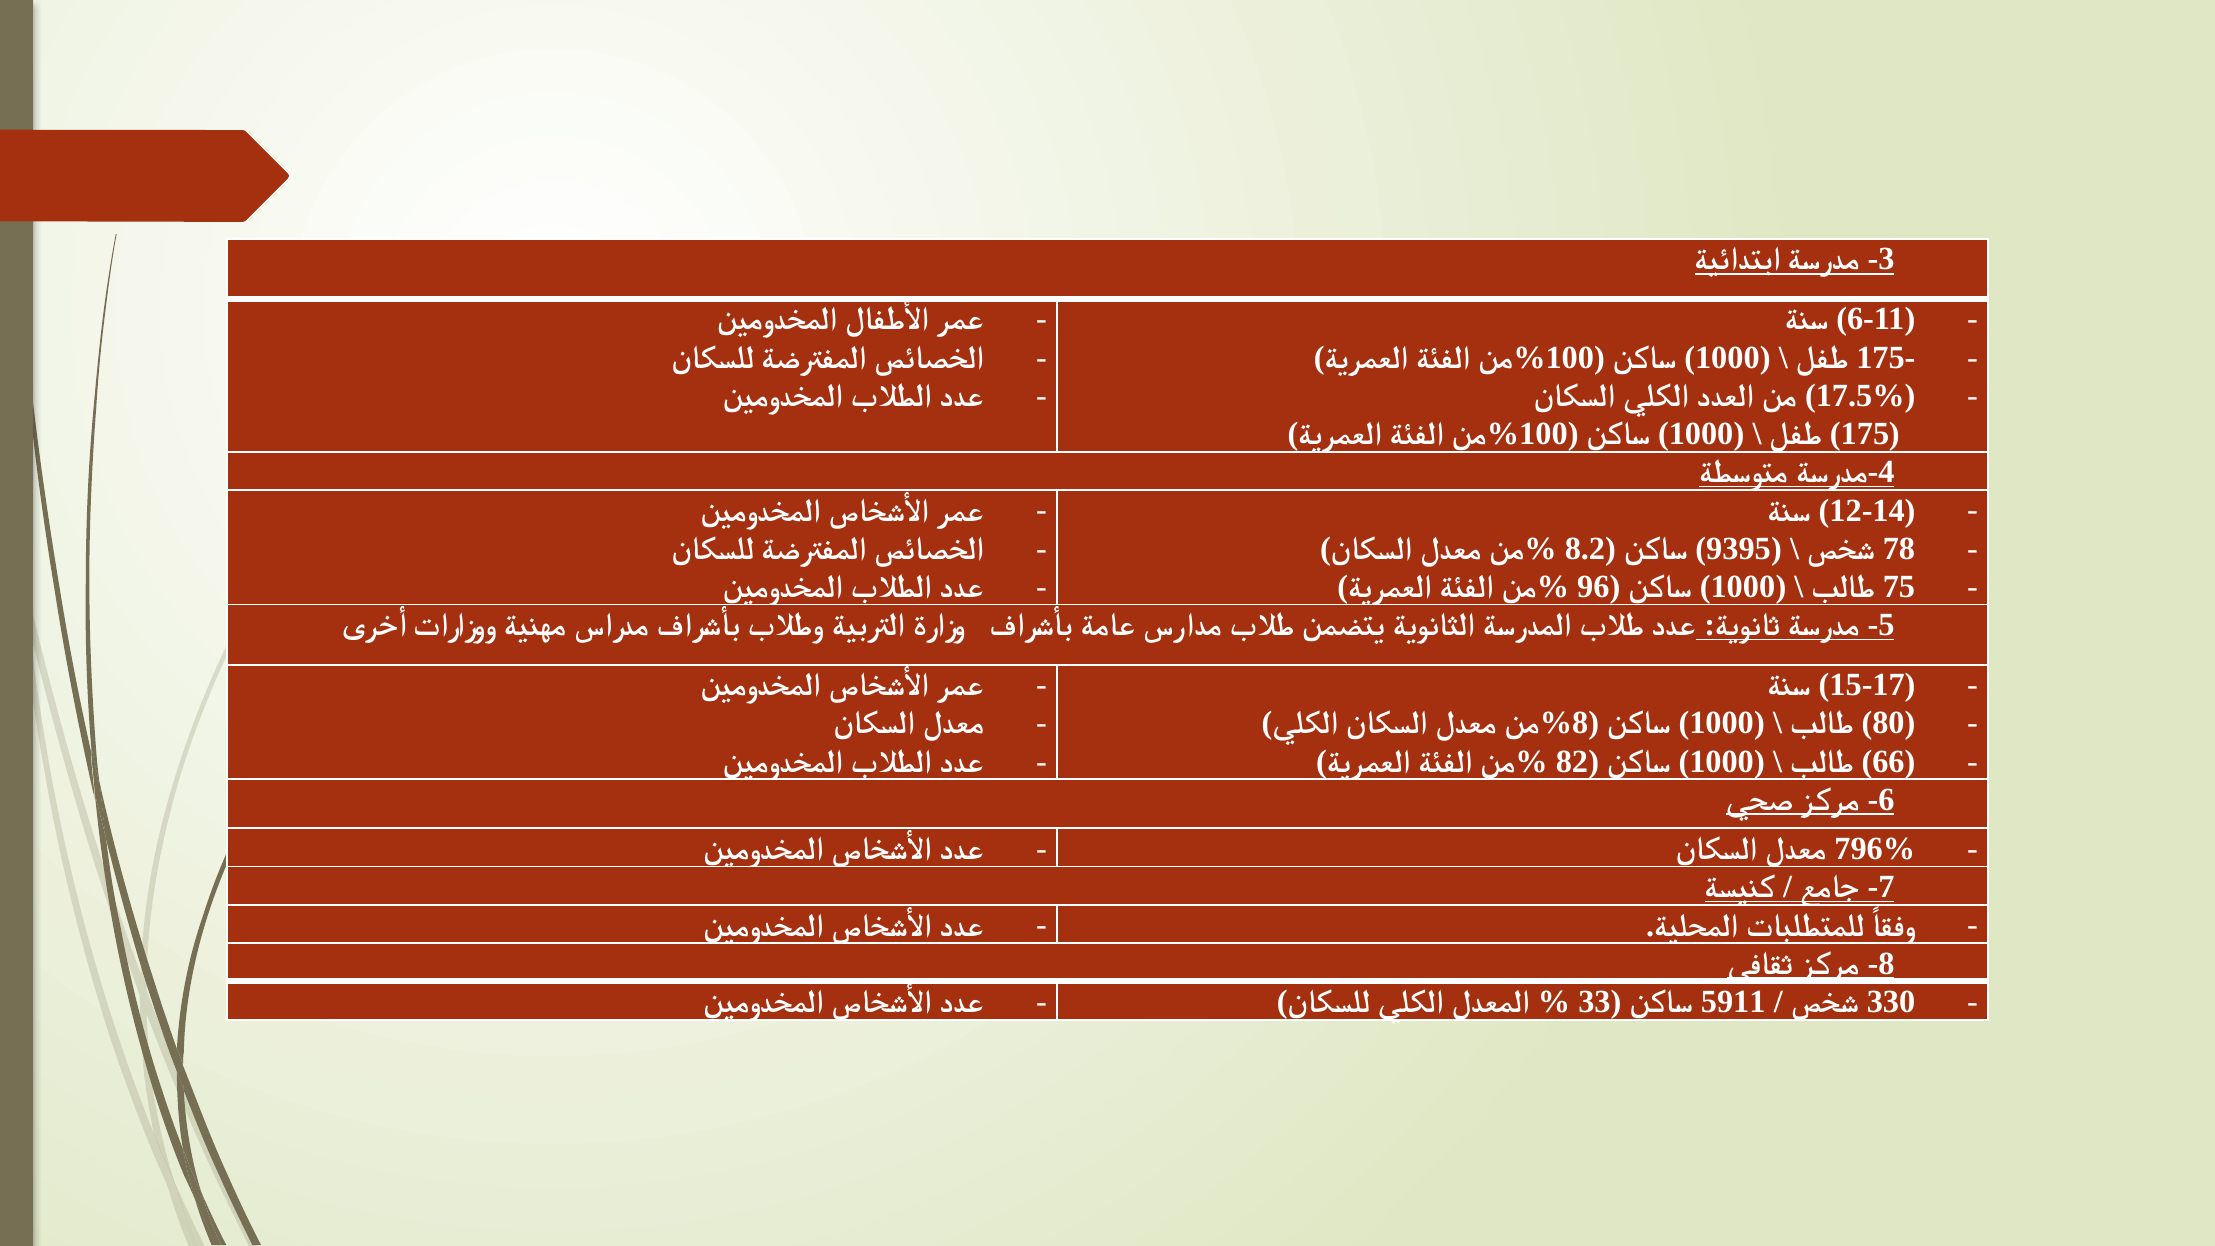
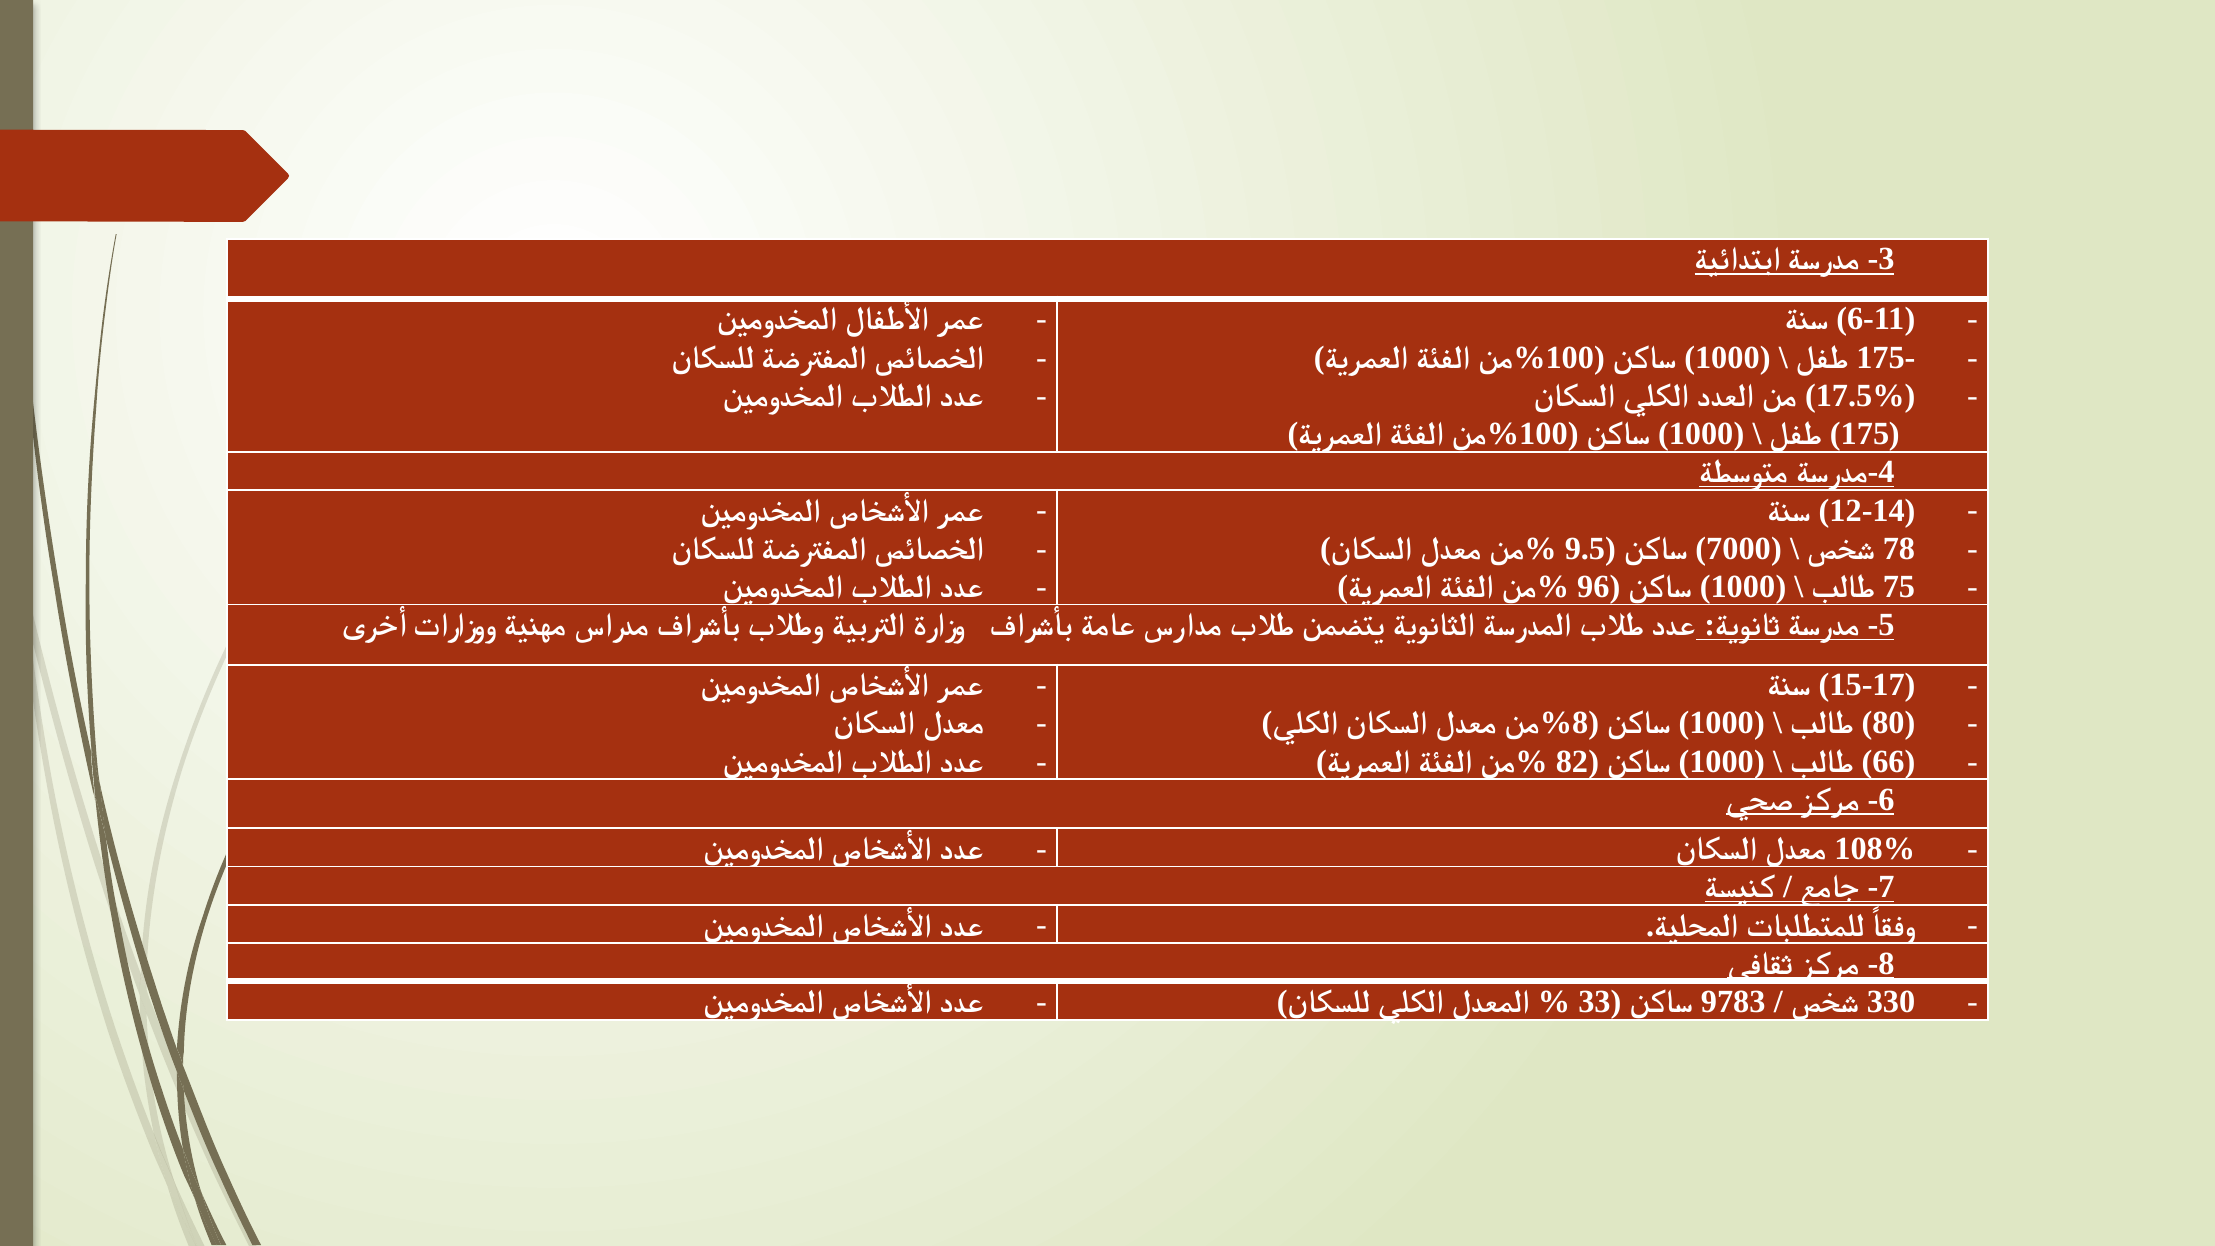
8.2: 8.2 -> 9.5 (1585, 549)
9395: 9395 -> 7000 (1739, 549)
796%: 796% -> 108% (1875, 849)
5911: 5911 -> 9783 (1733, 1002)
